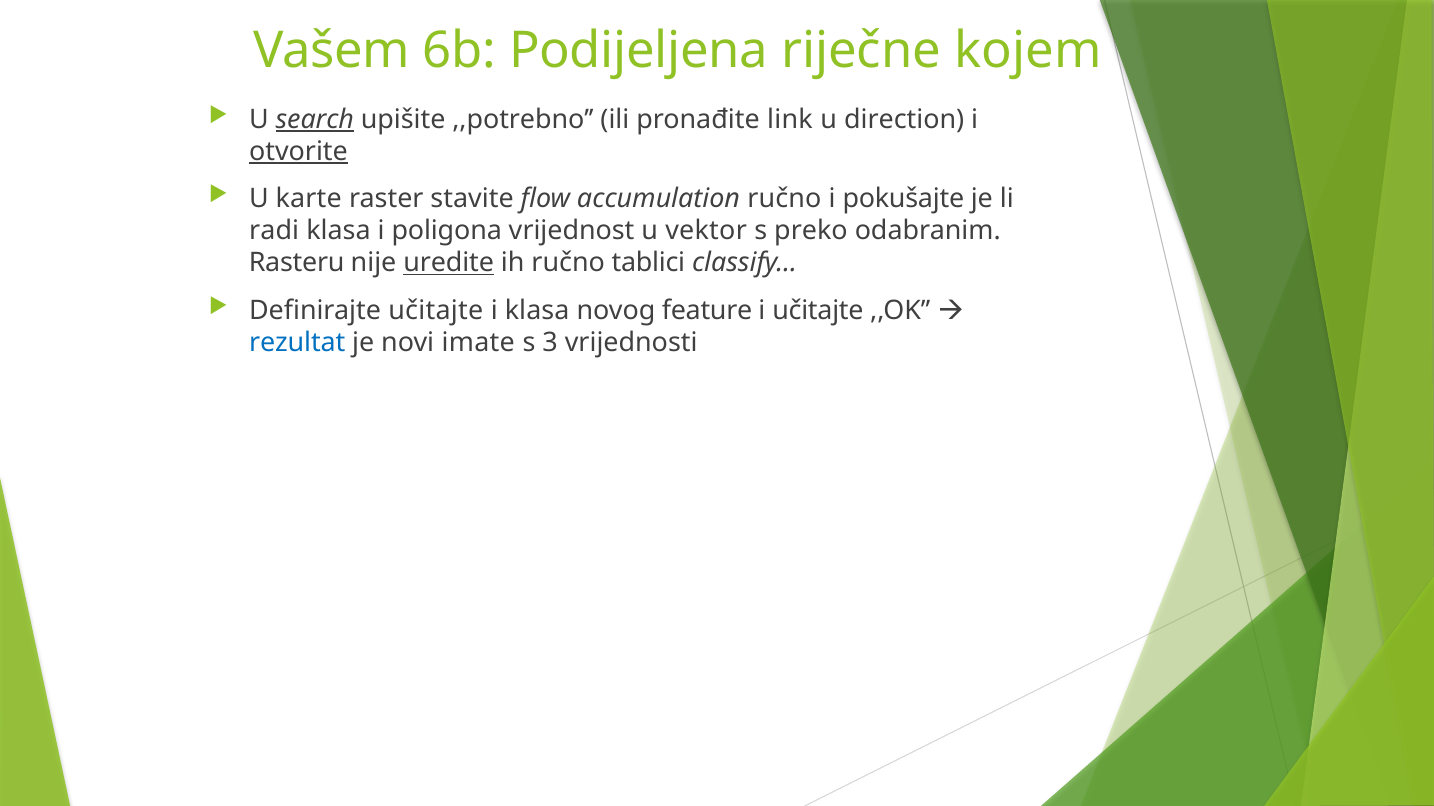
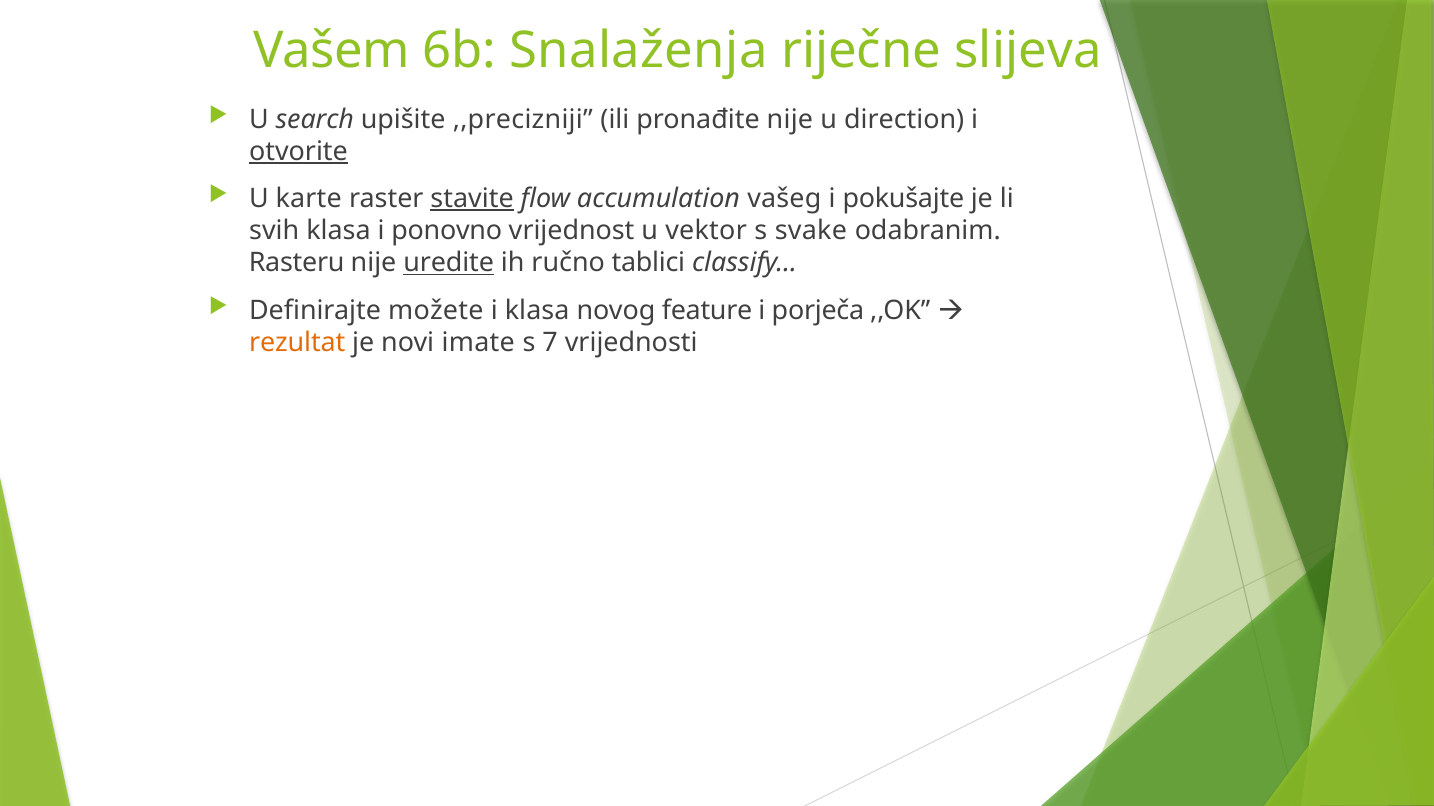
Podijeljena: Podijeljena -> Snalaženja (638, 51)
kojem: kojem -> slijeva (1028, 51)
search underline: present -> none (315, 119)
,,potrebno: ,,potrebno -> ,,precizniji (523, 119)
pronađite link: link -> nije (790, 119)
stavite underline: none -> present (472, 199)
accumulation ručno: ručno -> vašeg (784, 199)
radi: radi -> svih (274, 231)
poligona: poligona -> ponovno (447, 231)
preko: preko -> svake (811, 231)
Definirajte učitajte: učitajte -> možete (436, 311)
i učitajte: učitajte -> porječa (818, 311)
rezultat colour: blue -> orange (297, 343)
3: 3 -> 7 (550, 343)
